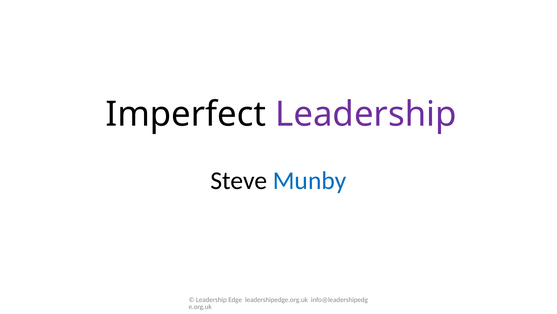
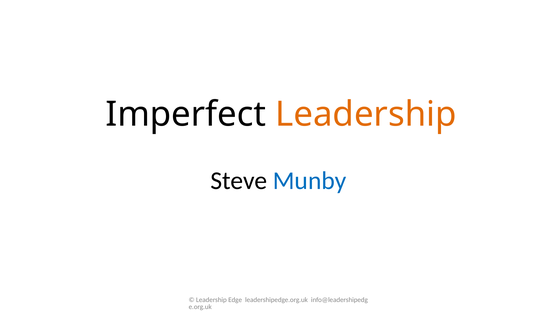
Leadership colour: purple -> orange (366, 114)
